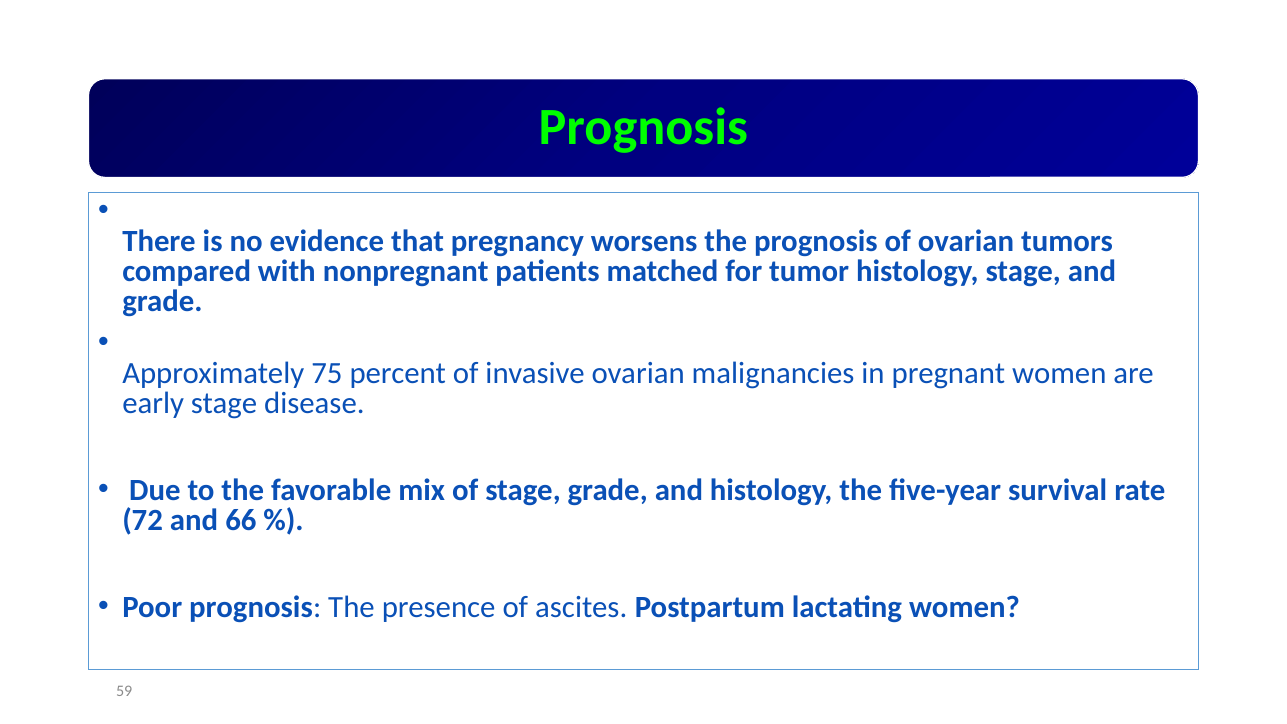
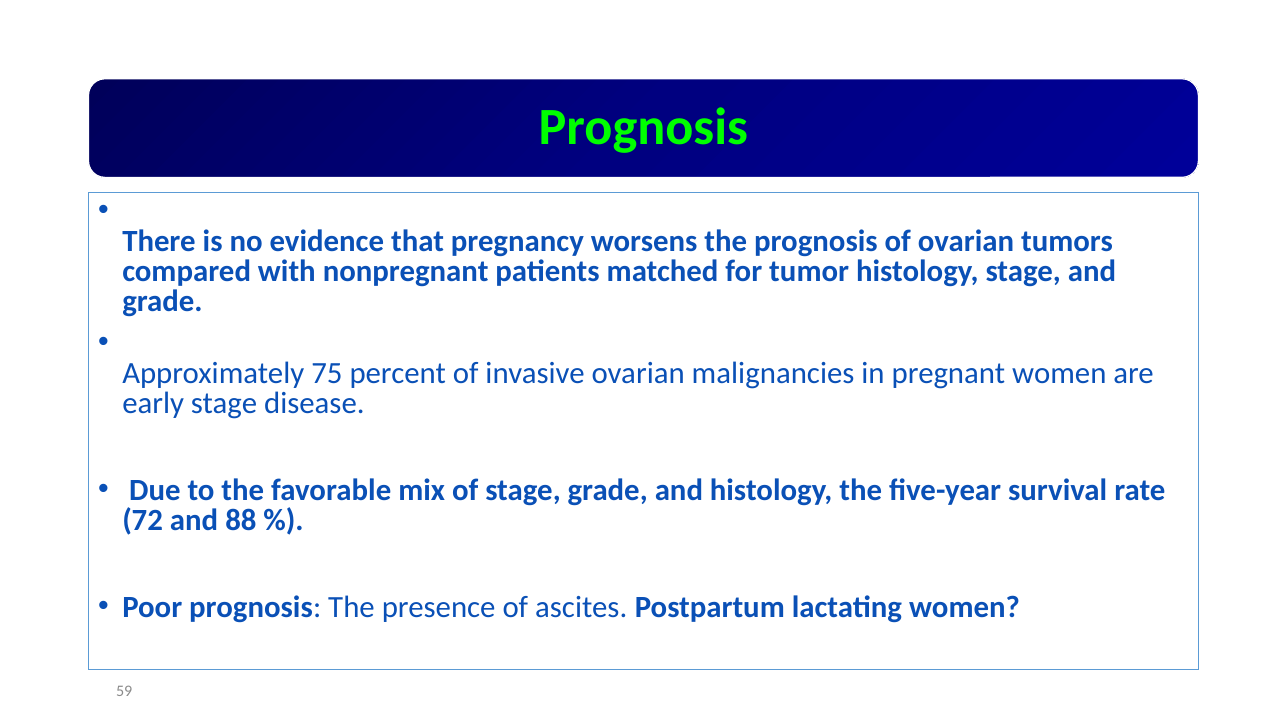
66: 66 -> 88 (241, 520)
